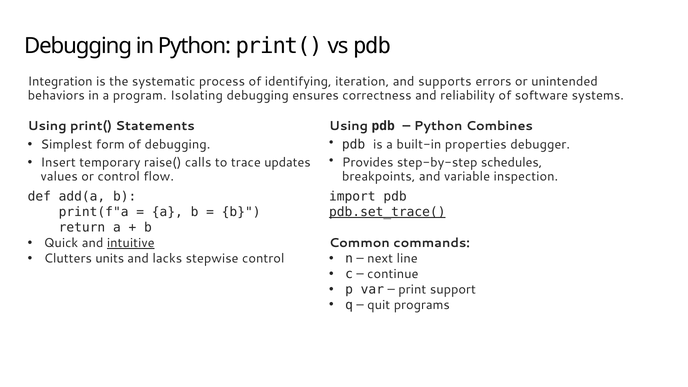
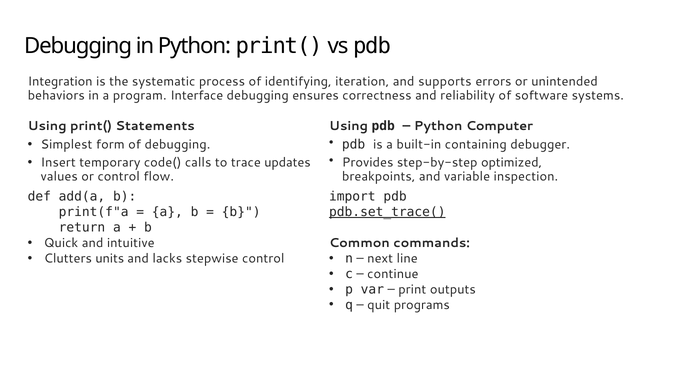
Isolating: Isolating -> Interface (197, 95)
Combines: Combines -> Computer (499, 126)
properties: properties -> containing (476, 144)
schedules: schedules -> optimized (512, 163)
raise(: raise( -> code( (163, 163)
intuitive underline: present -> none (131, 243)
support: support -> outputs (453, 290)
